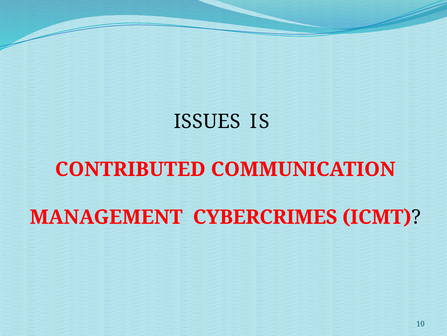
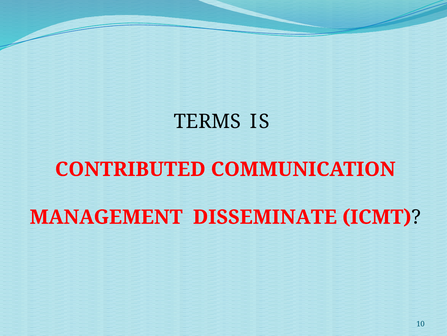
ISSUES: ISSUES -> TERMS (207, 121)
CYBERCRIMES: CYBERCRIMES -> DISSEMINATE (265, 217)
